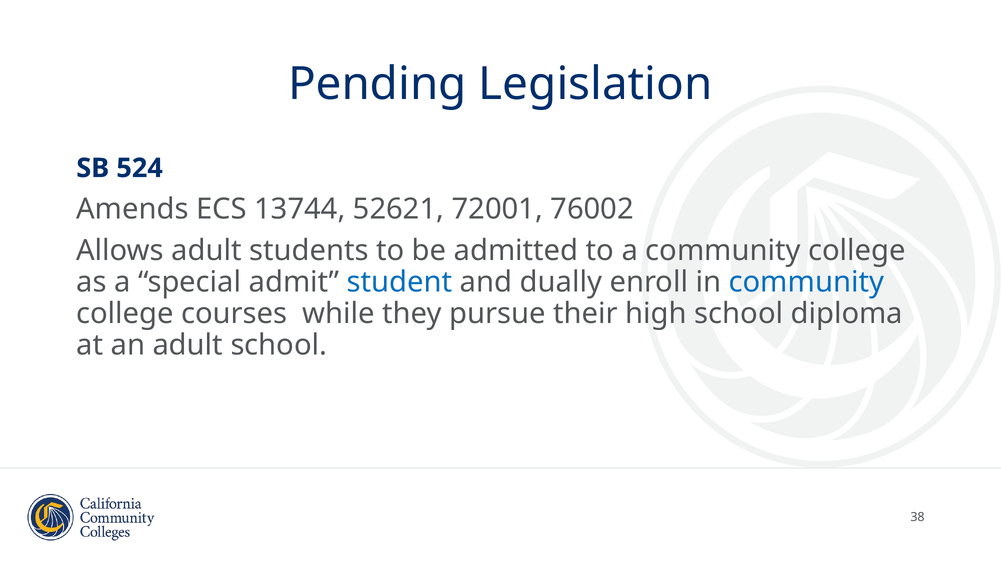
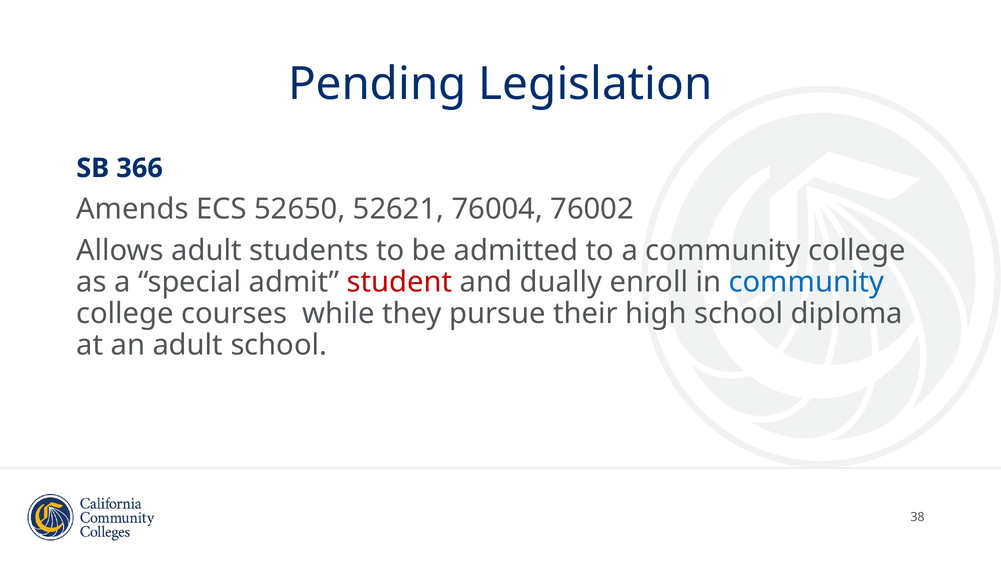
524: 524 -> 366 (140, 168)
13744: 13744 -> 52650 (300, 209)
72001: 72001 -> 76004 (497, 209)
student colour: blue -> red (400, 282)
